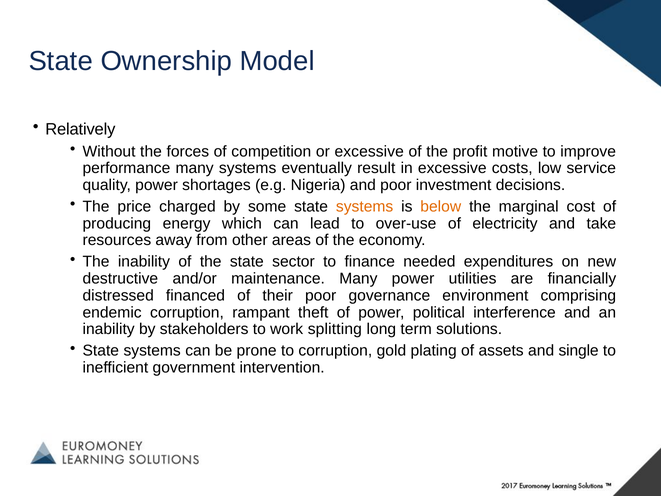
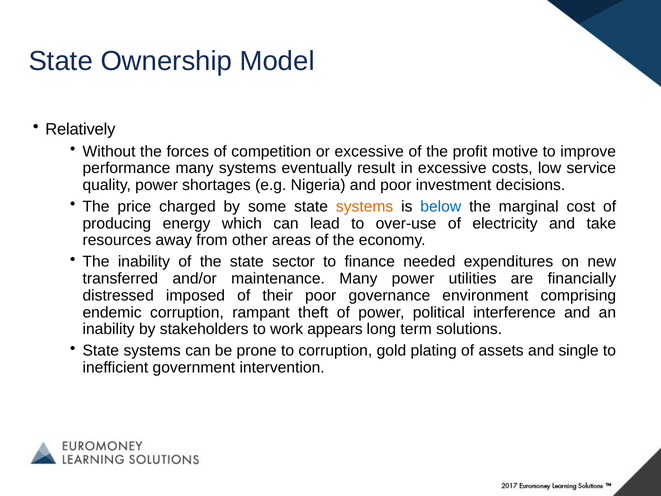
below colour: orange -> blue (441, 206)
destructive: destructive -> transferred (120, 278)
financed: financed -> imposed (196, 295)
splitting: splitting -> appears (335, 329)
